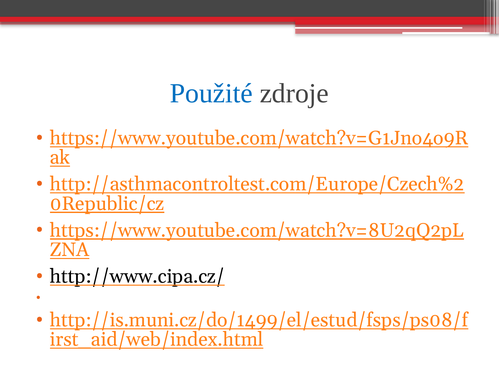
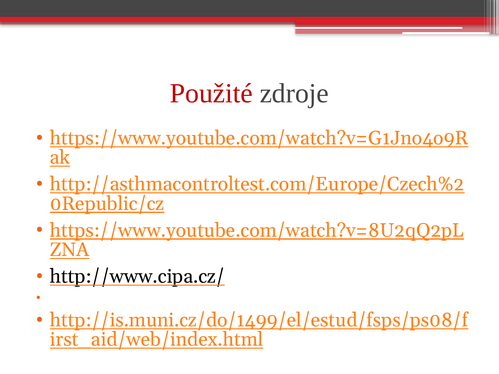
Použité colour: blue -> red (211, 93)
